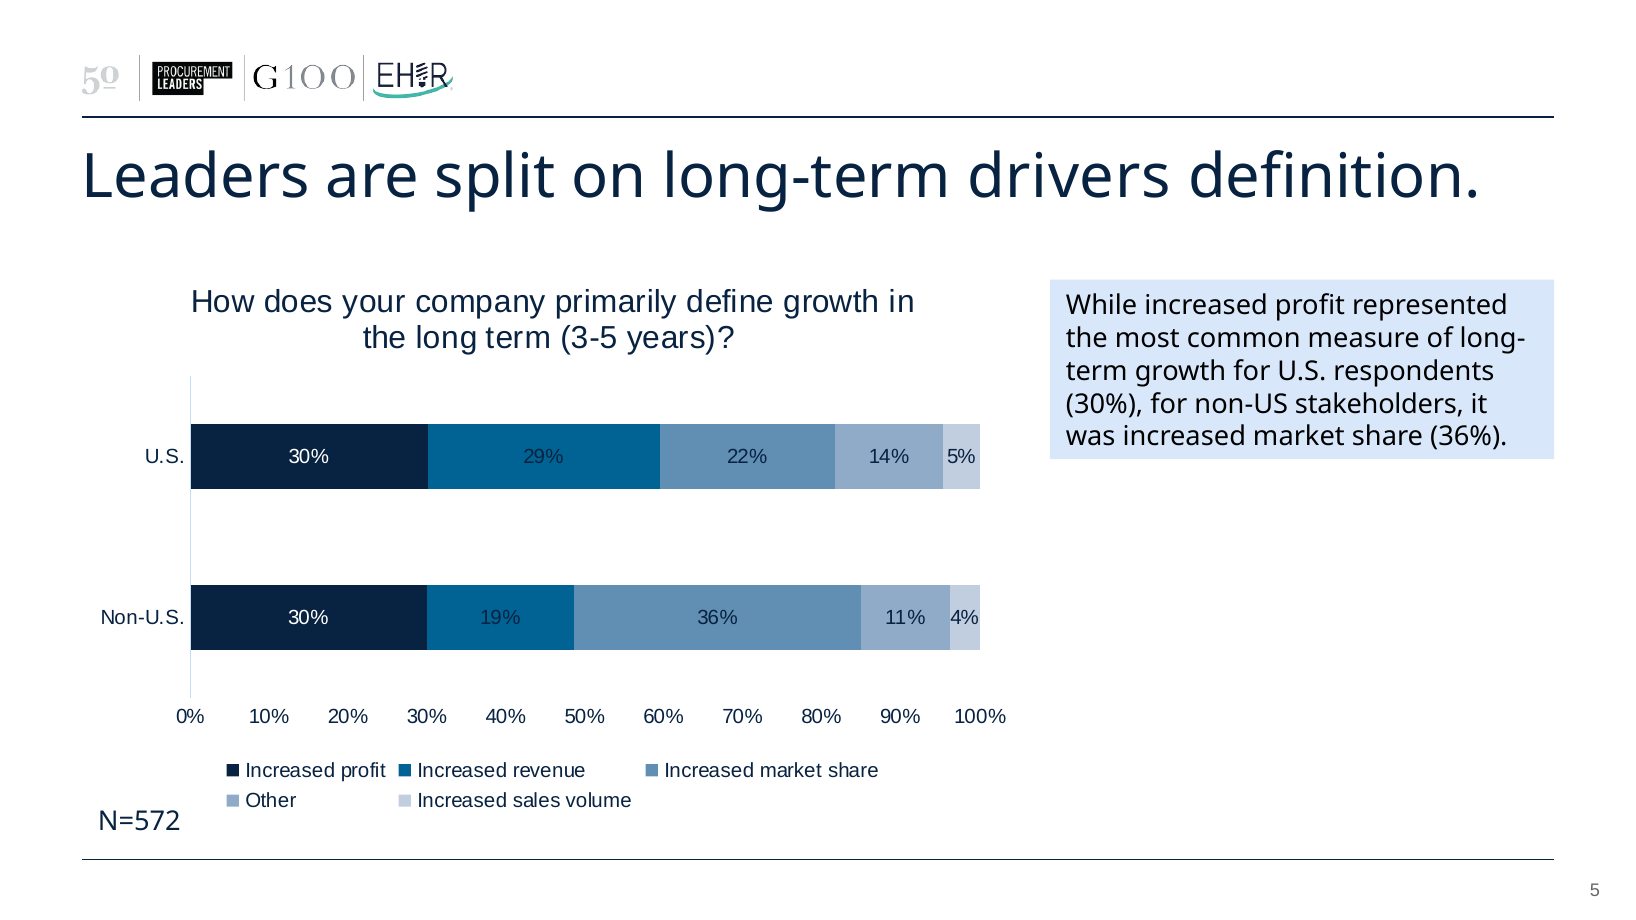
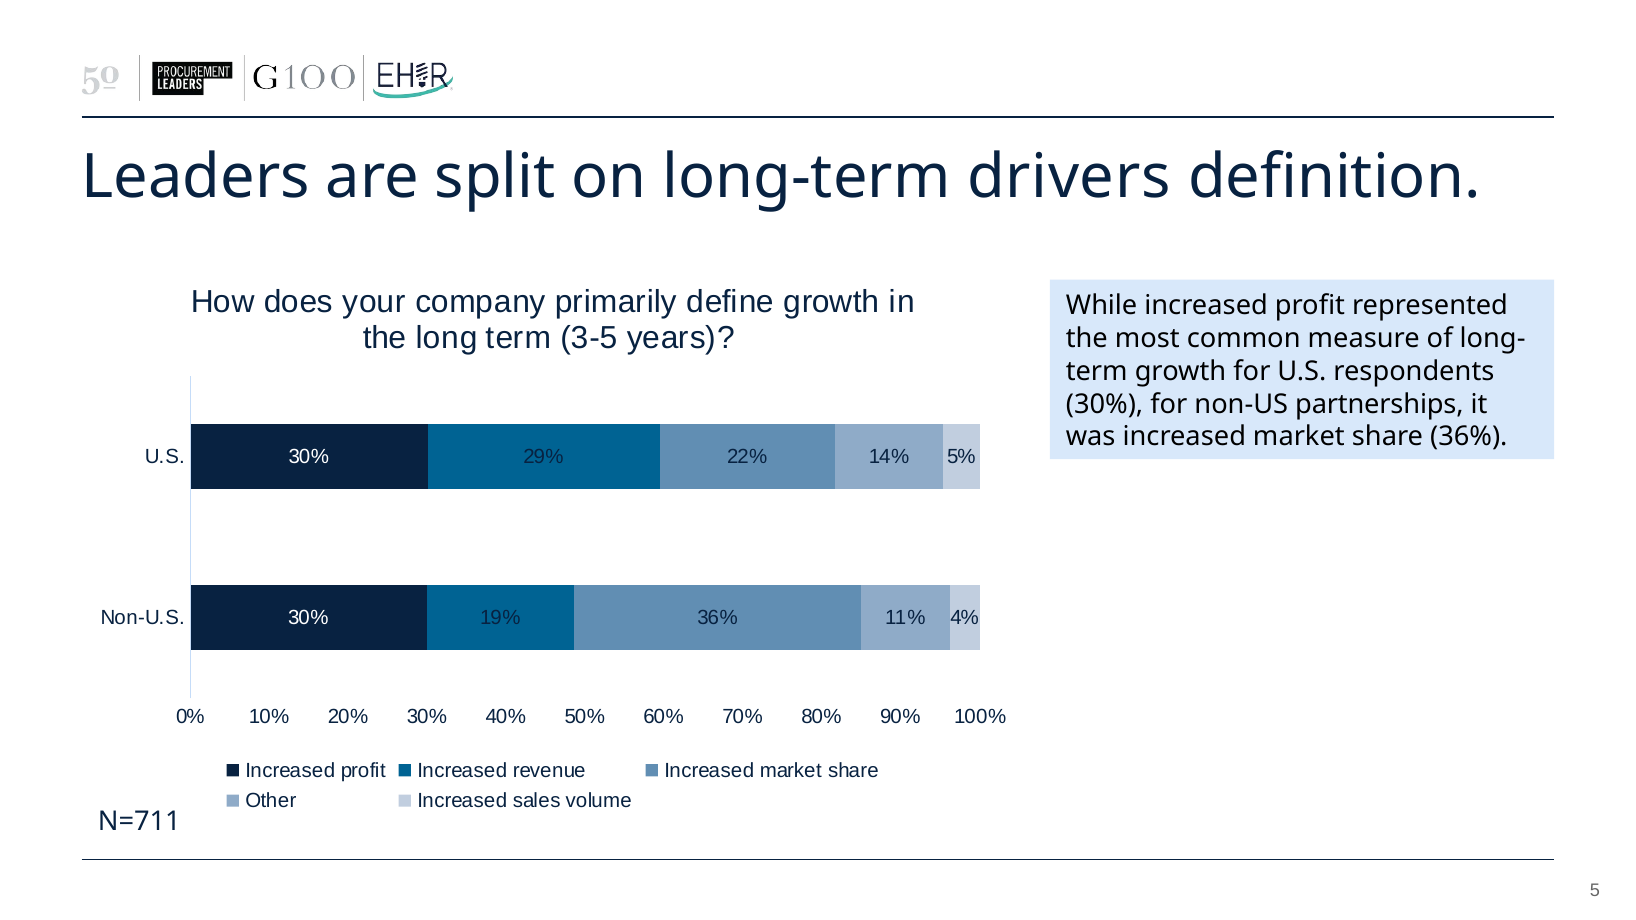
stakeholders: stakeholders -> partnerships (1379, 404)
N=572: N=572 -> N=711 (139, 821)
